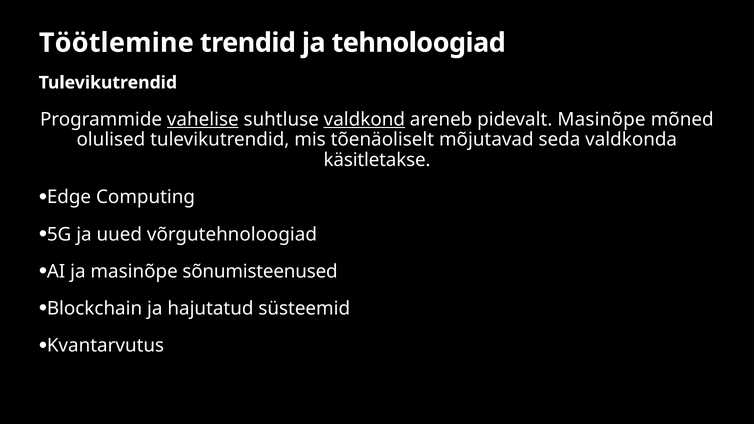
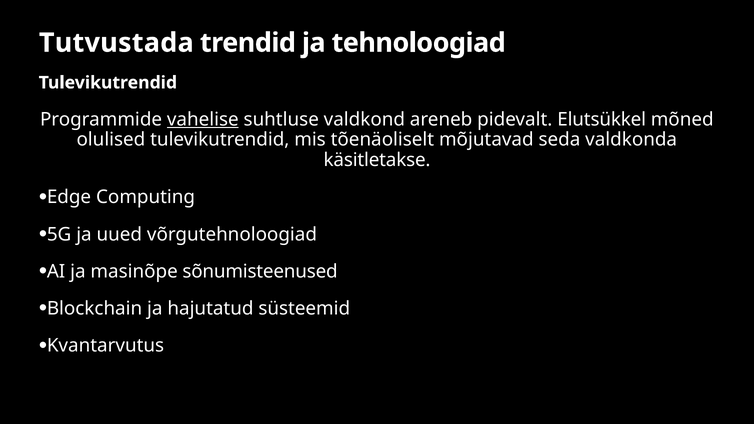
Töötlemine: Töötlemine -> Tutvustada (116, 43)
valdkond underline: present -> none (364, 119)
pidevalt Masinõpe: Masinõpe -> Elutsükkel (602, 119)
